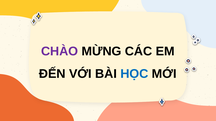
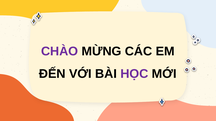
HỌC colour: blue -> purple (134, 74)
